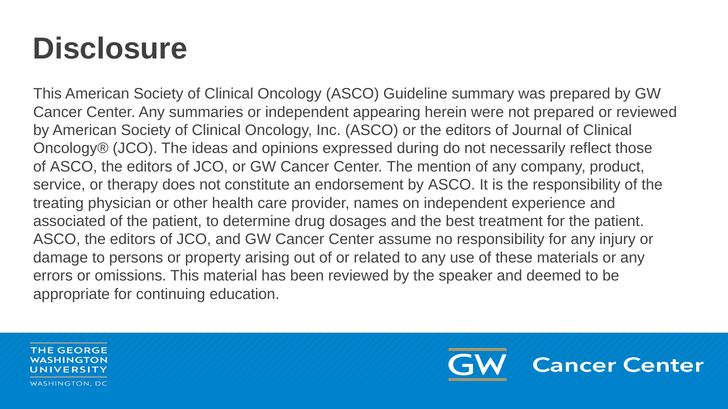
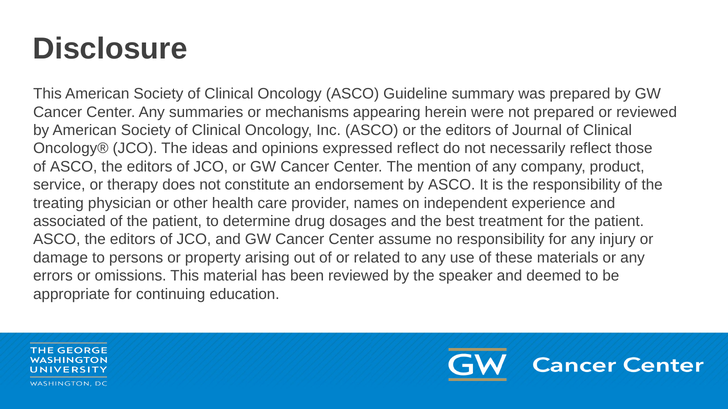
or independent: independent -> mechanisms (307, 112)
expressed during: during -> reflect (418, 149)
